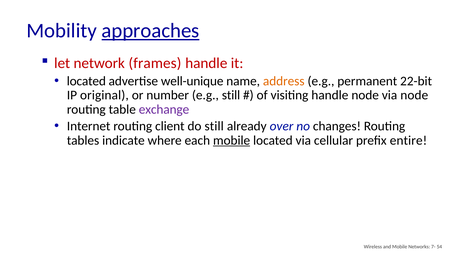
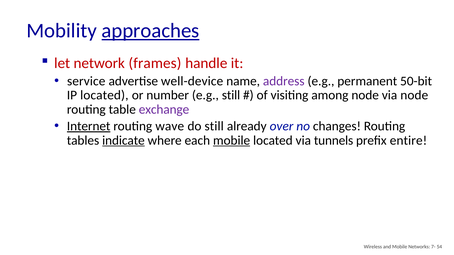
located: located -> service (86, 81)
well-unique: well-unique -> well-device (192, 81)
address colour: orange -> purple (284, 81)
22-bit: 22-bit -> 50-bit (416, 81)
IP original: original -> located (104, 95)
visiting handle: handle -> among (330, 95)
Internet underline: none -> present (89, 126)
client: client -> wave (170, 126)
indicate underline: none -> present (123, 141)
cellular: cellular -> tunnels (334, 141)
